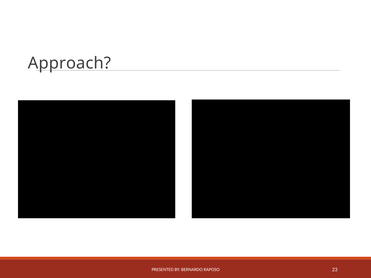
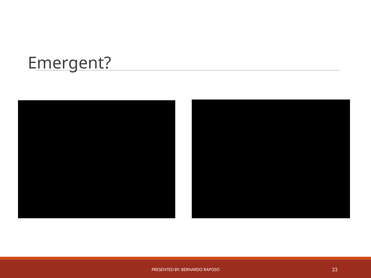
Approach: Approach -> Emergent (70, 63)
